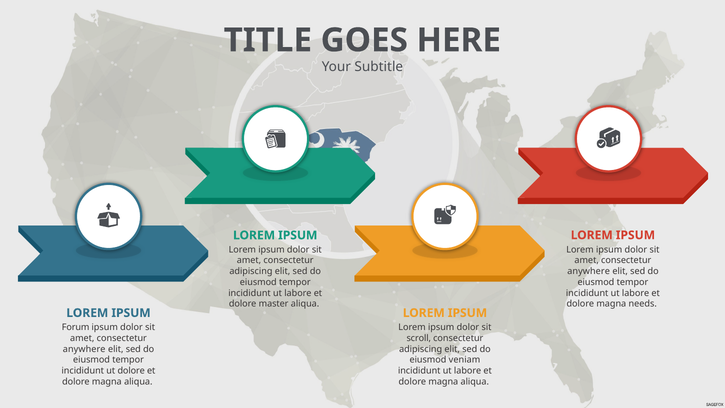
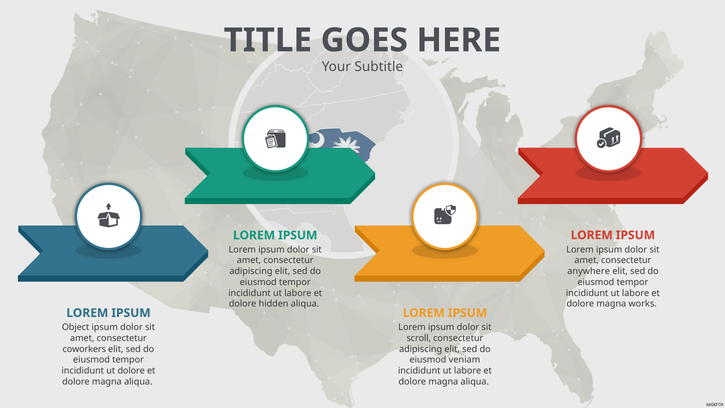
needs: needs -> works (643, 304)
master: master -> hidden (274, 304)
Forum: Forum -> Object (76, 327)
anywhere: anywhere -> coworkers (84, 349)
